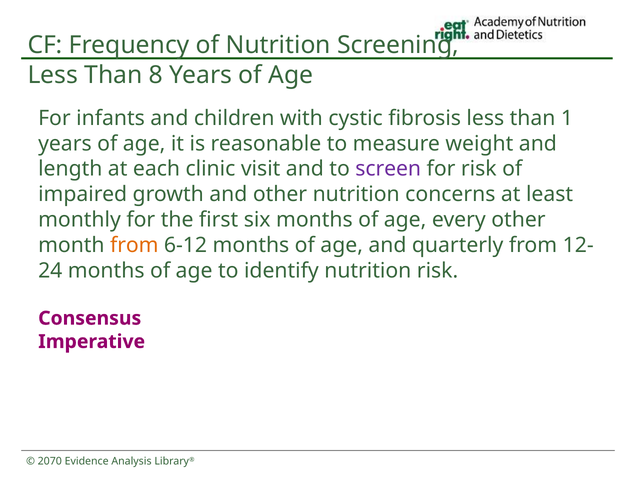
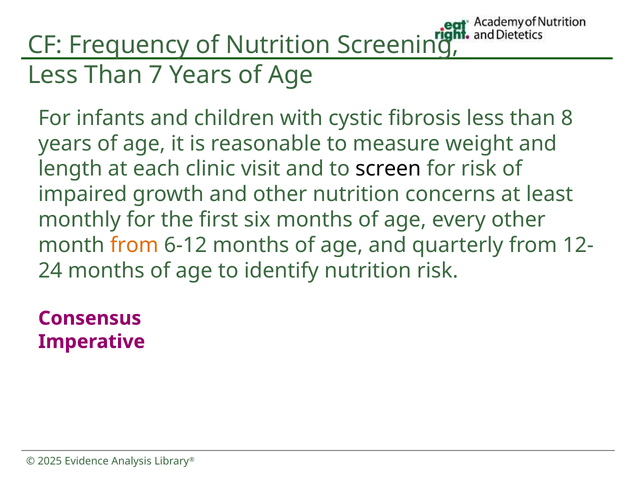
8: 8 -> 7 (156, 75)
1: 1 -> 8 (567, 118)
screen colour: purple -> black (388, 169)
2070: 2070 -> 2025 (50, 461)
